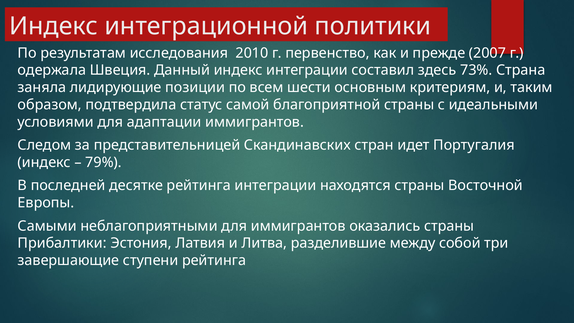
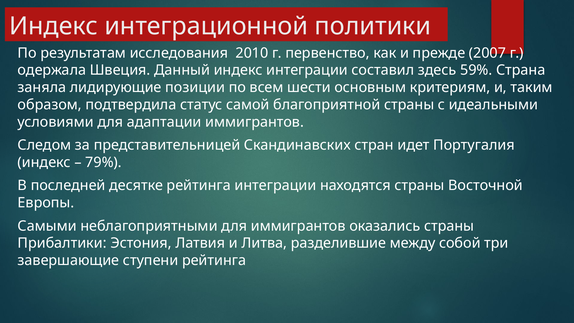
73%: 73% -> 59% (476, 70)
